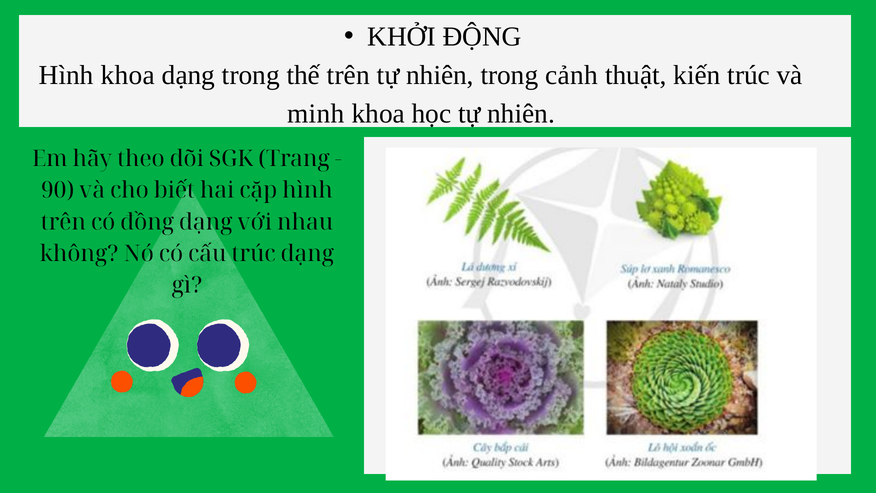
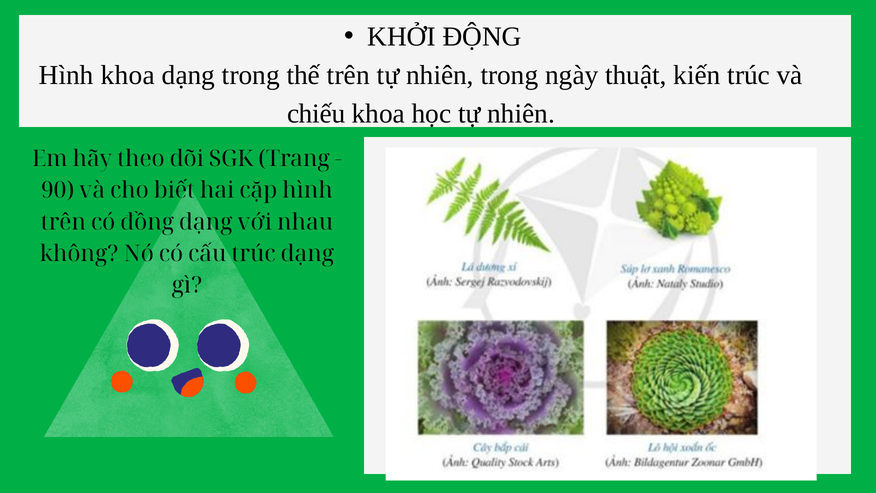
cảnh: cảnh -> ngày (572, 75)
minh: minh -> chiếu (316, 114)
